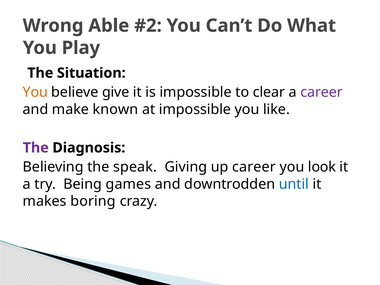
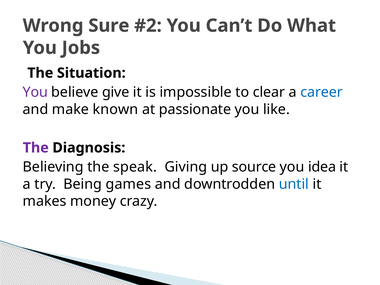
Able: Able -> Sure (109, 26)
Play: Play -> Jobs (81, 48)
You colour: orange -> purple (35, 92)
career colour: purple -> blue (322, 92)
at impossible: impossible -> passionate (195, 109)
up career: career -> source (254, 167)
look: look -> idea (322, 167)
boring: boring -> money (93, 201)
